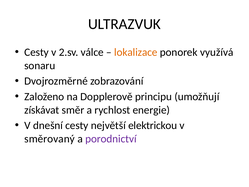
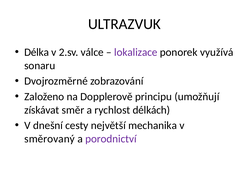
Cesty: Cesty -> Délka (37, 52)
lokalizace colour: orange -> purple (136, 52)
energie: energie -> délkách (151, 110)
elektrickou: elektrickou -> mechanika (153, 125)
